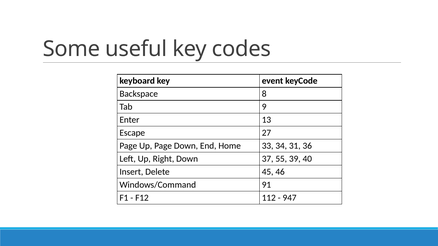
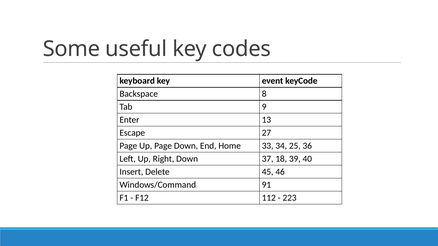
31: 31 -> 25 (295, 146)
55: 55 -> 18 (281, 159)
947: 947 -> 223 (290, 198)
